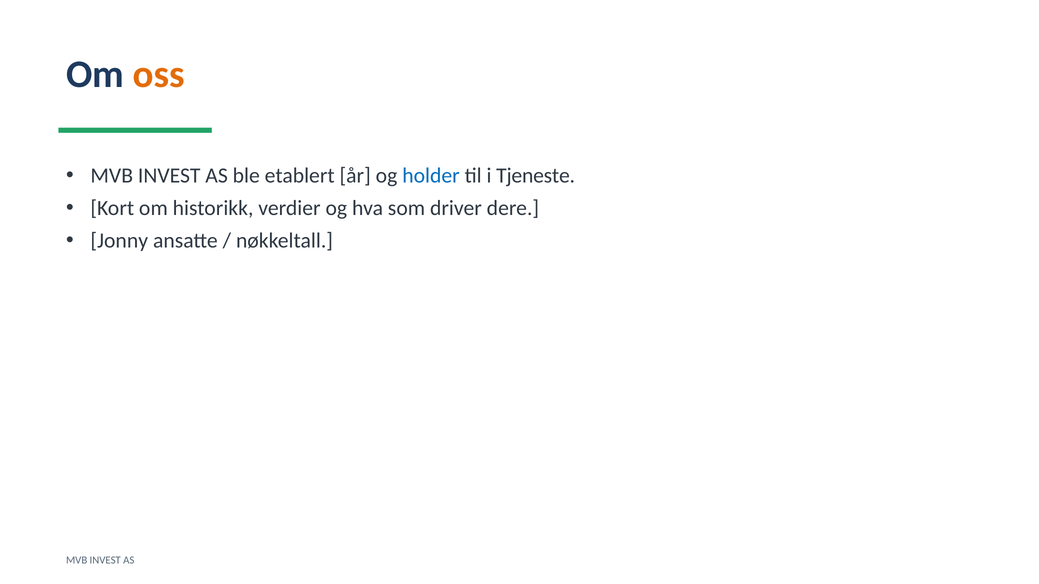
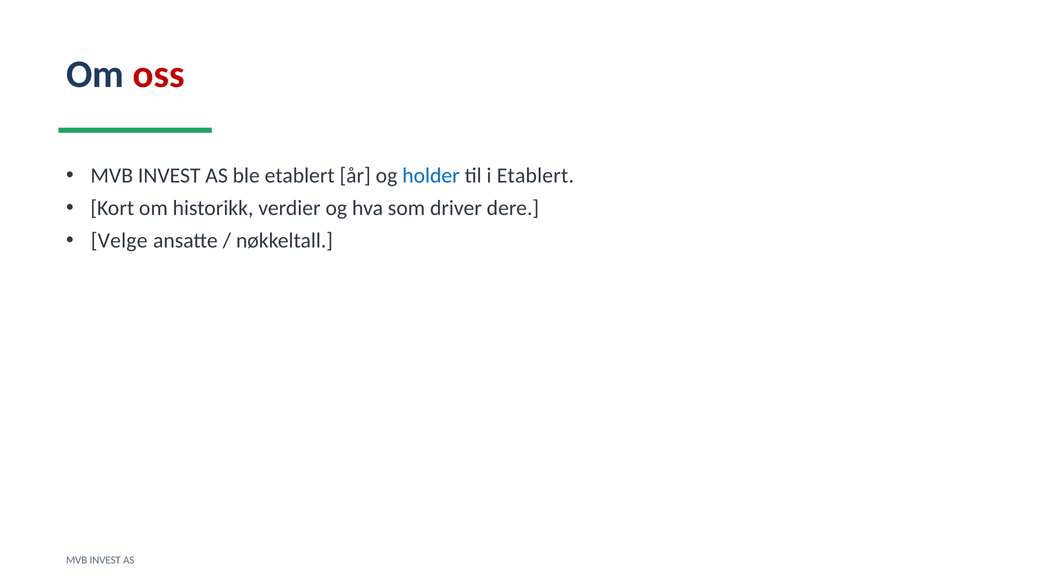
oss colour: orange -> red (159, 74)
i Tjeneste: Tjeneste -> Etablert (535, 176)
Jonny: Jonny -> Velge (119, 241)
